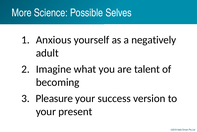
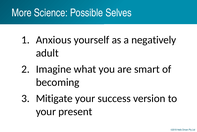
talent: talent -> smart (147, 69)
Pleasure: Pleasure -> Mitigate (54, 98)
